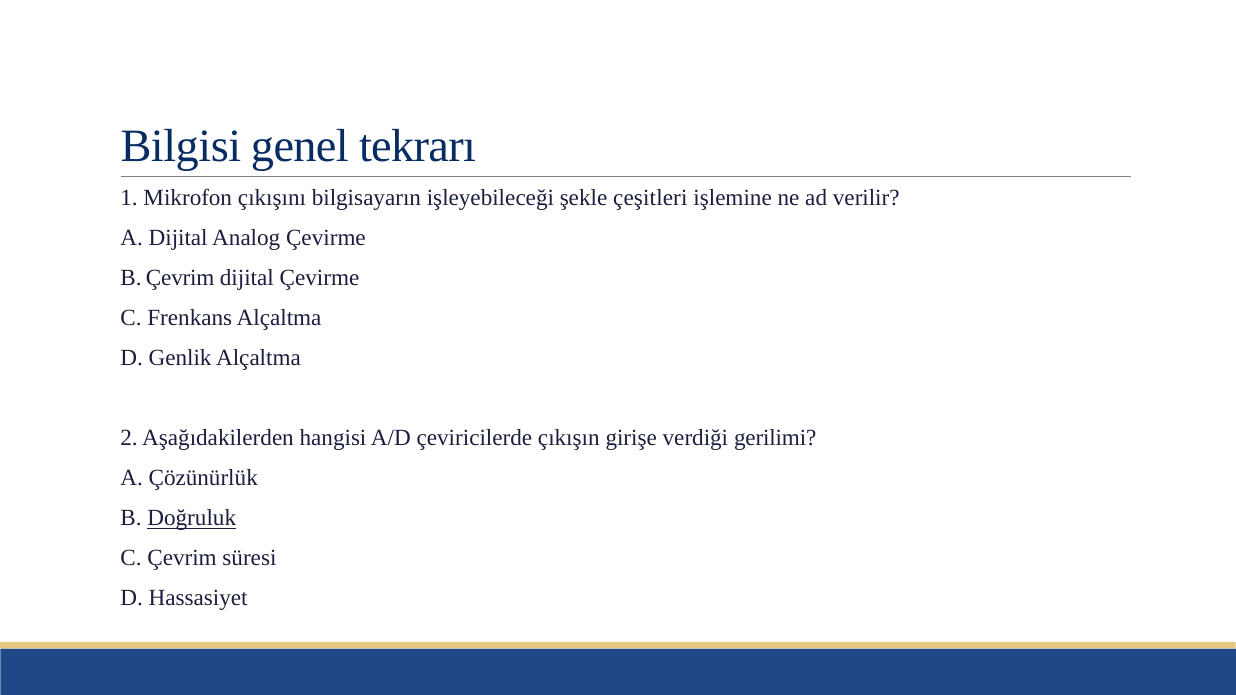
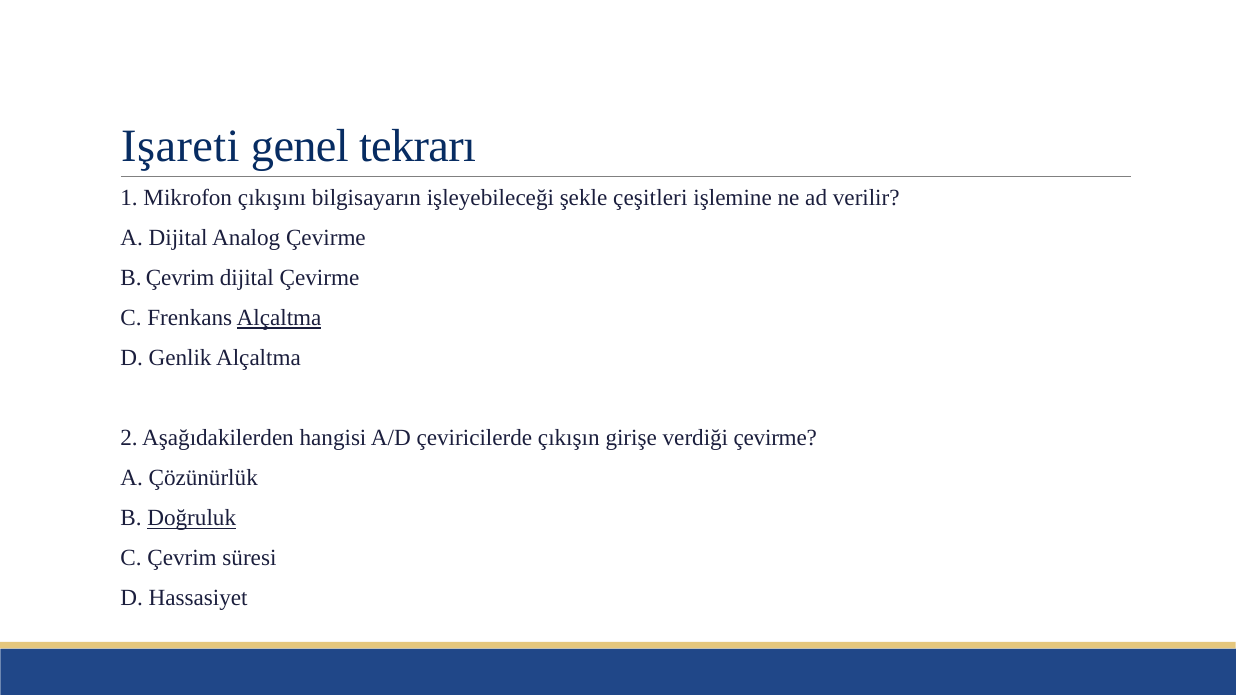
Bilgisi: Bilgisi -> Işareti (180, 147)
Alçaltma underline: none -> present (279, 318)
verdiği gerilimi: gerilimi -> çevirme (775, 438)
